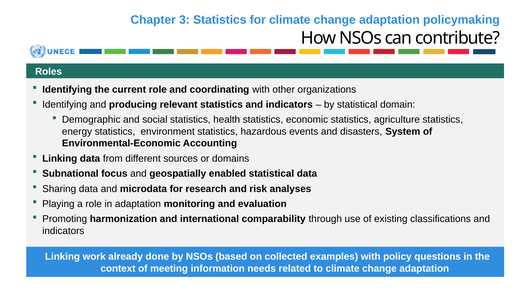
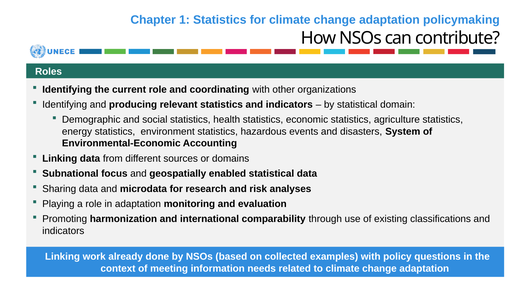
3: 3 -> 1 (184, 20)
